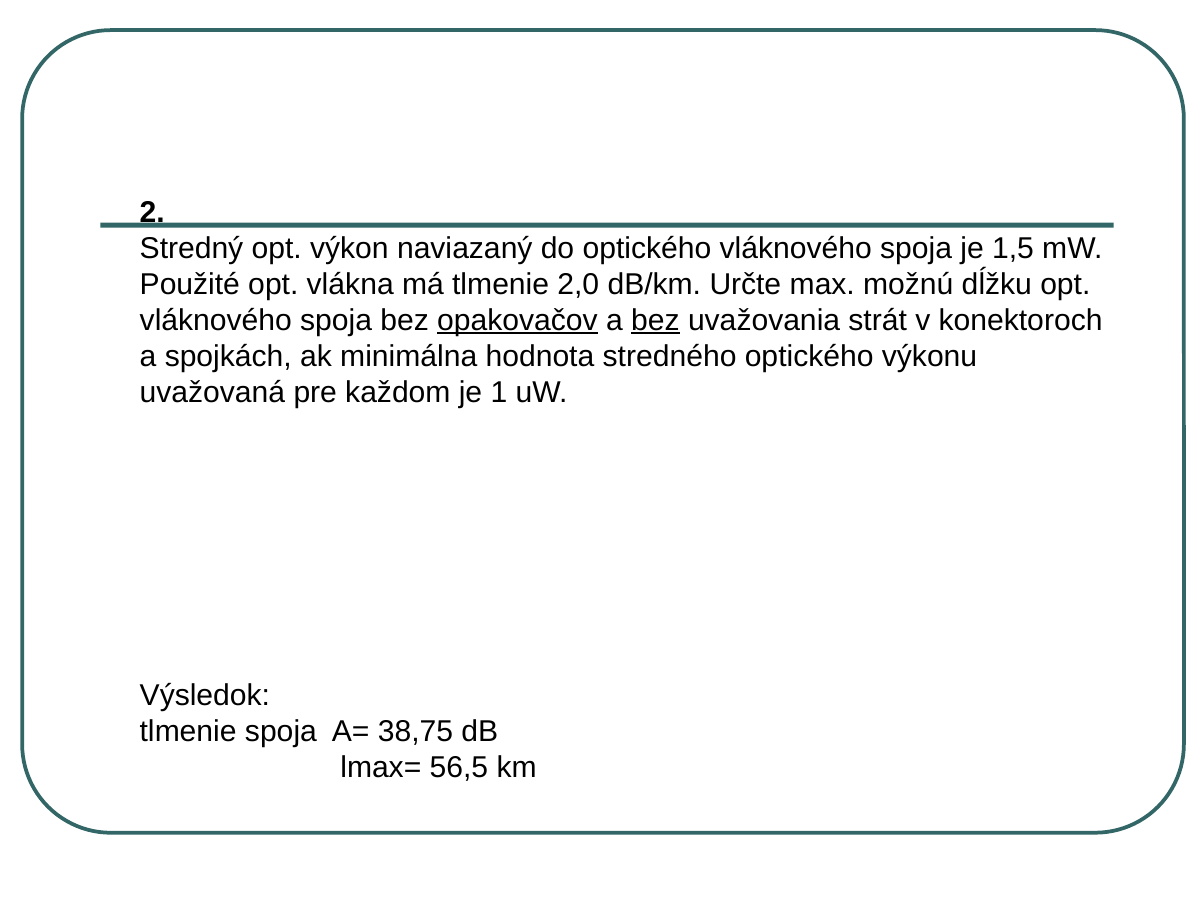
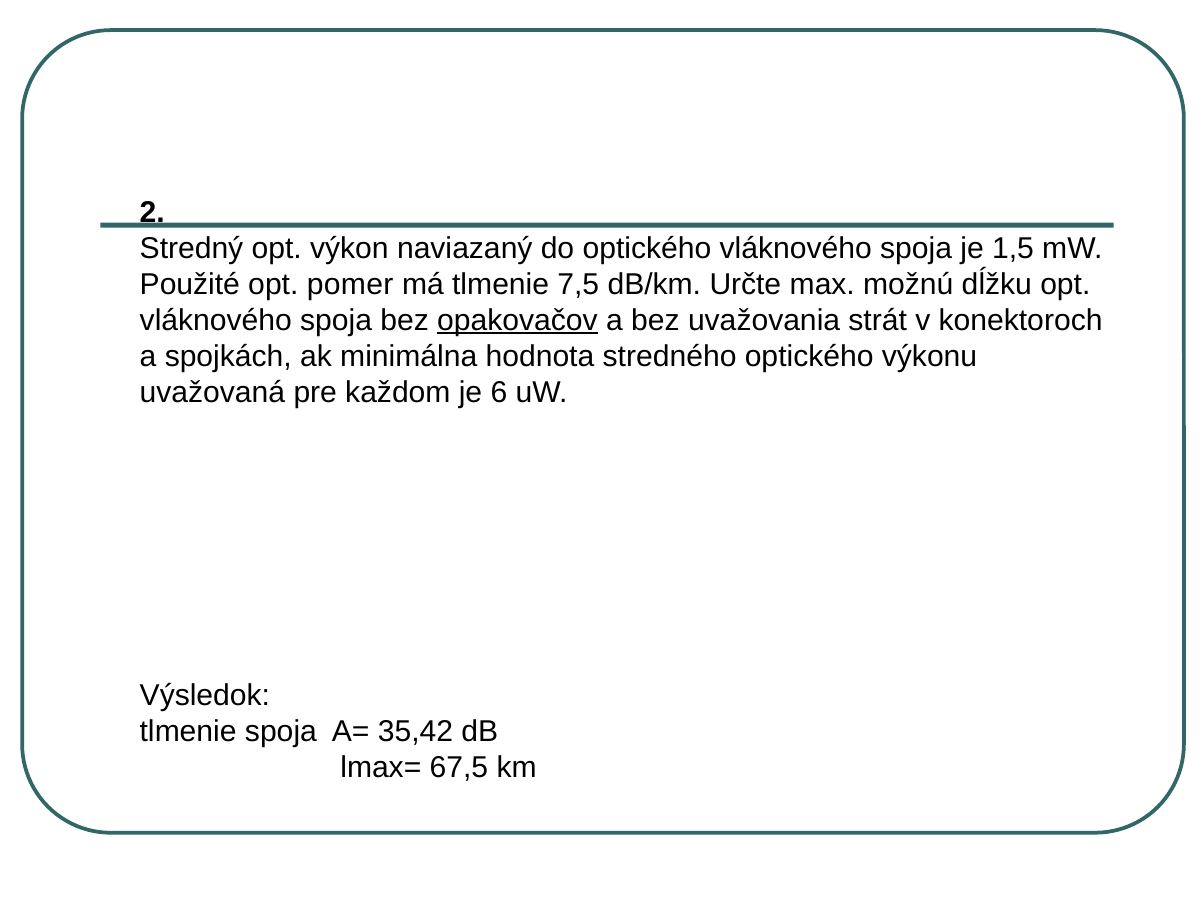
vlákna: vlákna -> pomer (350, 284)
2,0: 2,0 -> 7,5 (578, 284)
bez underline: present -> none (655, 320)
1: 1 -> 6 (499, 393)
38,75: 38,75 -> 35,42 (415, 732)
56,5: 56,5 -> 67,5 (459, 768)
